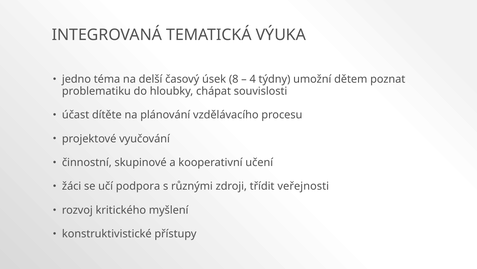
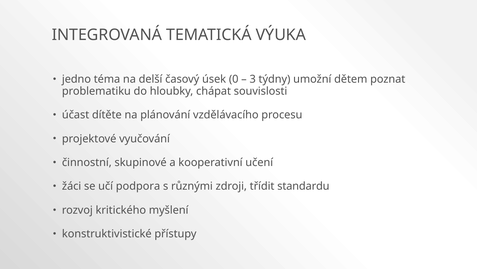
8: 8 -> 0 (234, 79)
4: 4 -> 3 (253, 79)
veřejnosti: veřejnosti -> standardu (303, 186)
